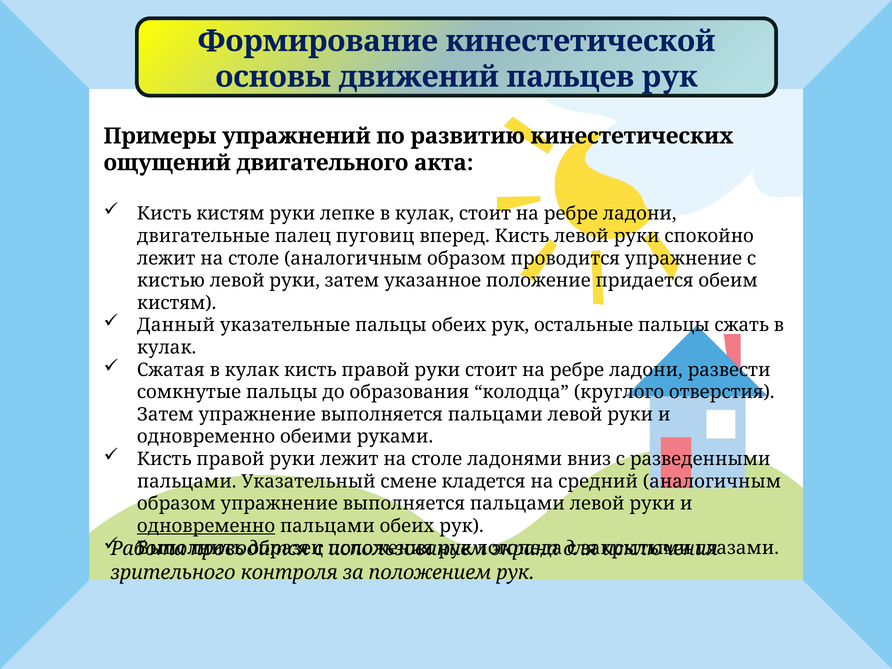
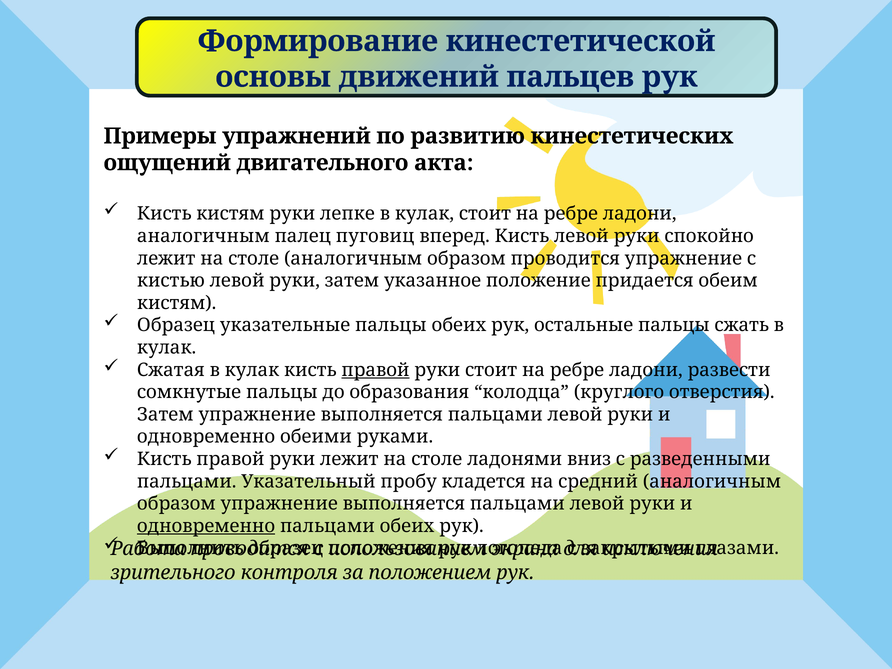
двигательные: двигательные -> аналогичным (203, 236)
Данный: Данный -> Образец (176, 325)
правой underline: none -> present (375, 370)
смене: смене -> пробу (409, 481)
